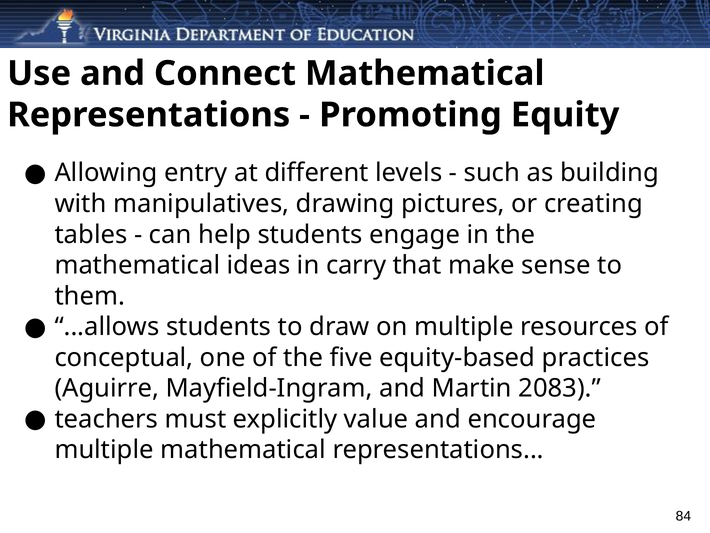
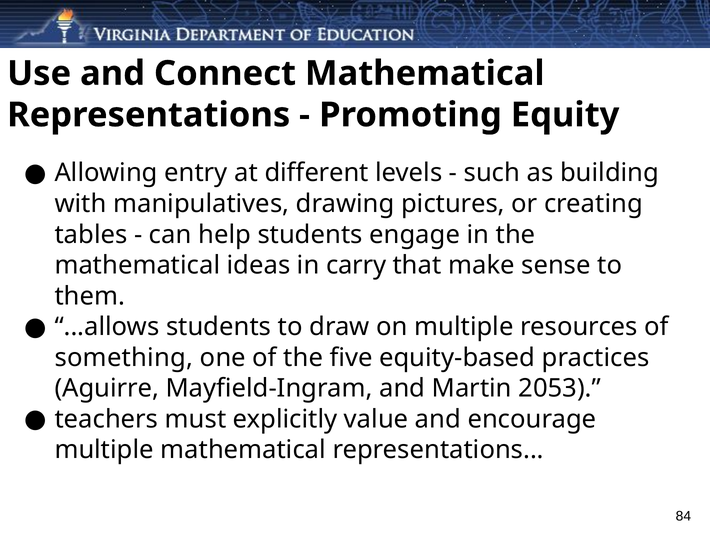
conceptual: conceptual -> something (124, 357)
2083: 2083 -> 2053 (560, 388)
